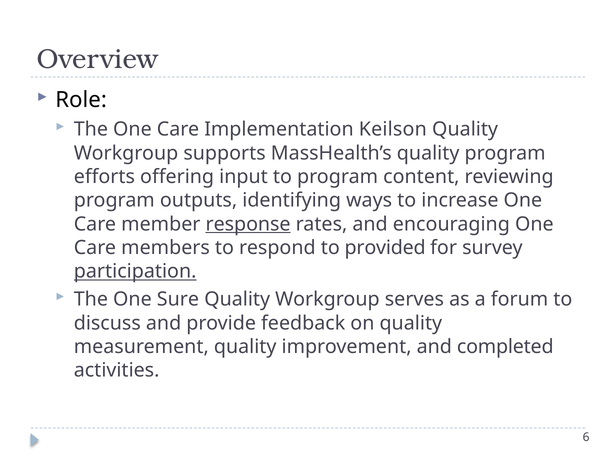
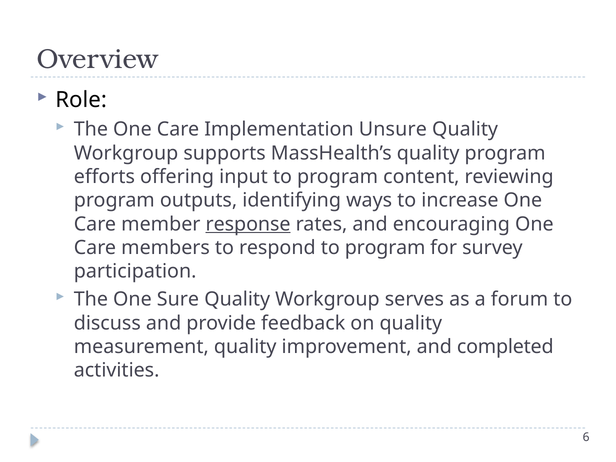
Keilson: Keilson -> Unsure (393, 129)
respond to provided: provided -> program (385, 248)
participation underline: present -> none (135, 271)
